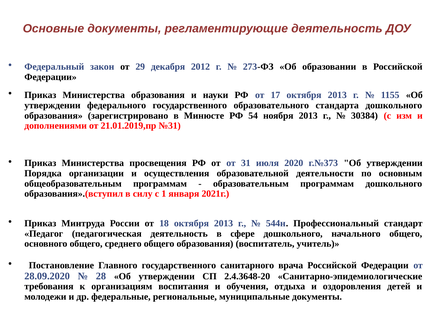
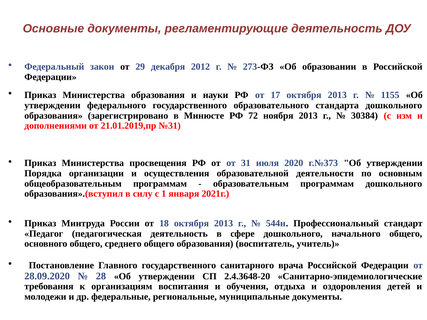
54: 54 -> 72 (253, 116)
